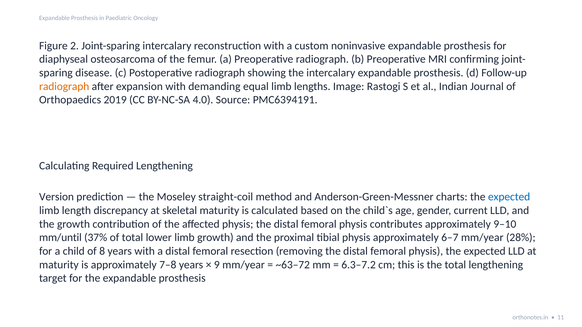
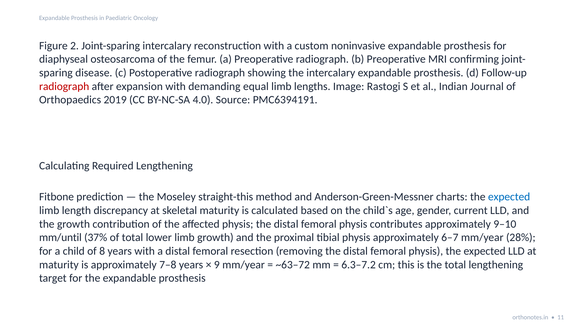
radiograph colour: orange -> red (64, 86)
Version: Version -> Fitbone (57, 197)
straight-coil: straight-coil -> straight-this (226, 197)
